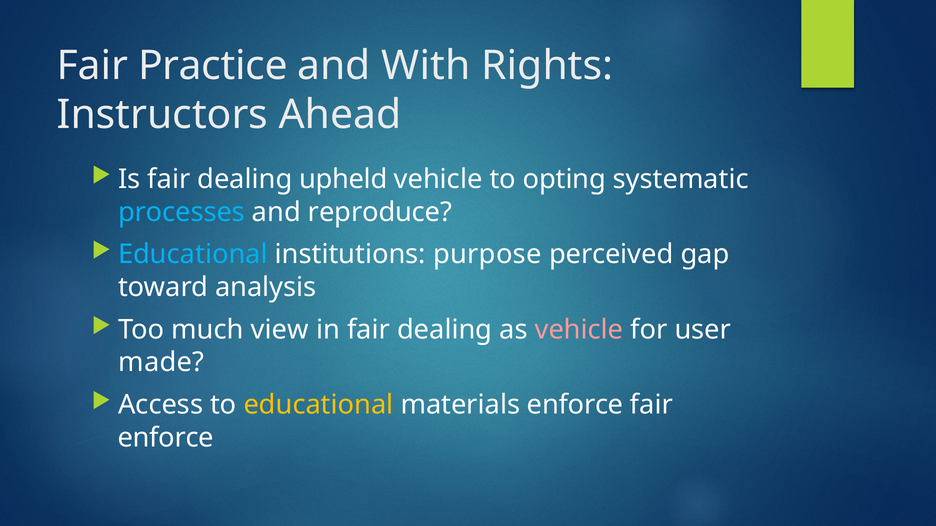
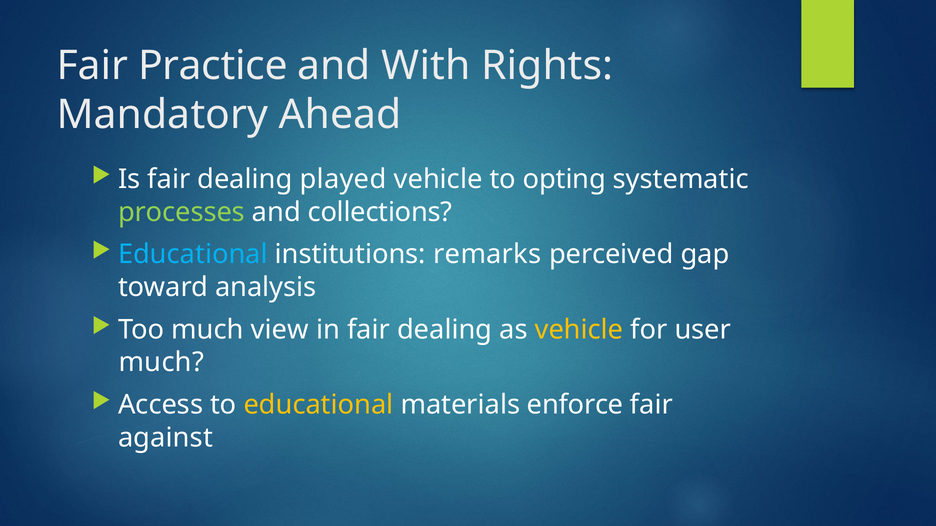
Instructors: Instructors -> Mandatory (162, 115)
upheld: upheld -> played (343, 179)
processes colour: light blue -> light green (182, 212)
reproduce: reproduce -> collections (380, 212)
purpose: purpose -> remarks (487, 255)
vehicle colour: pink -> yellow (579, 330)
made: made -> much (161, 363)
enforce: enforce -> against (166, 438)
